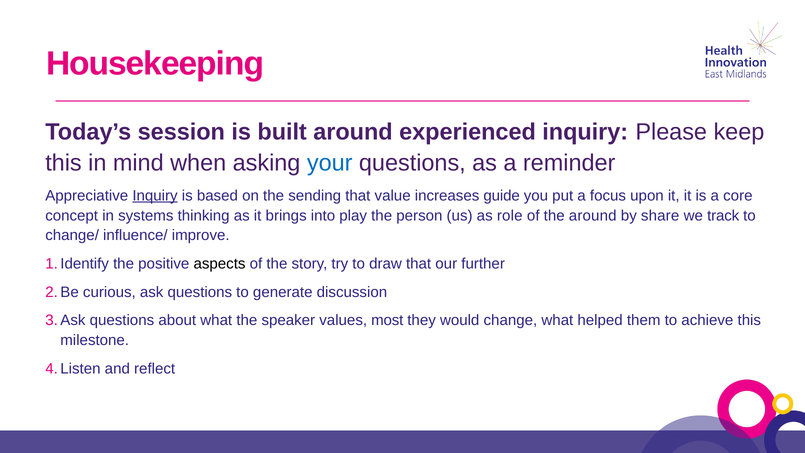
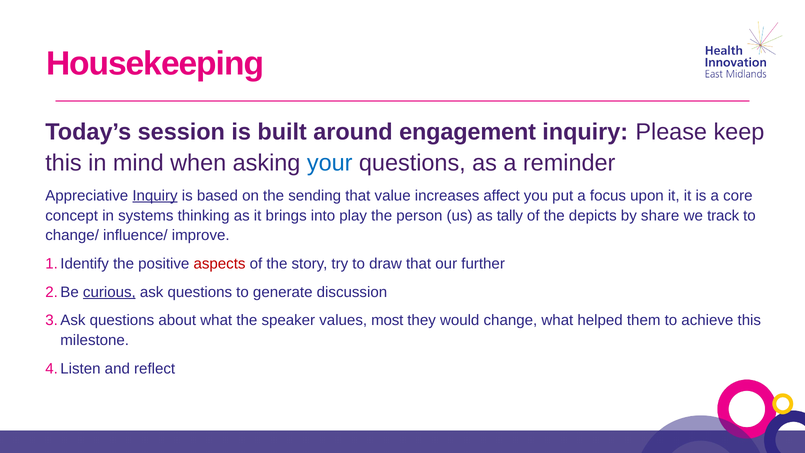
experienced: experienced -> engagement (468, 132)
guide: guide -> affect (502, 196)
role: role -> tally (510, 215)
the around: around -> depicts (593, 215)
aspects colour: black -> red (220, 264)
curious underline: none -> present (109, 292)
